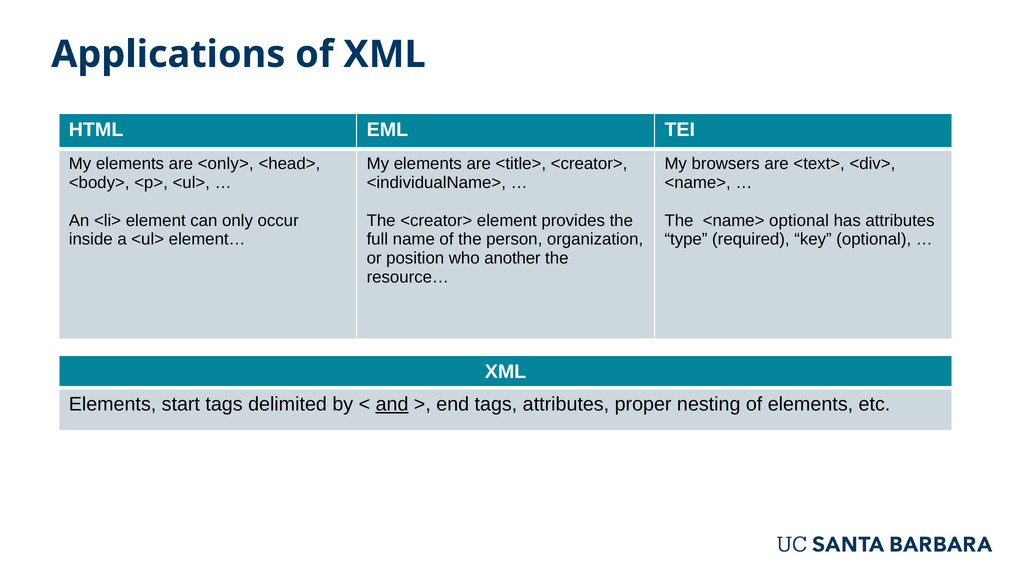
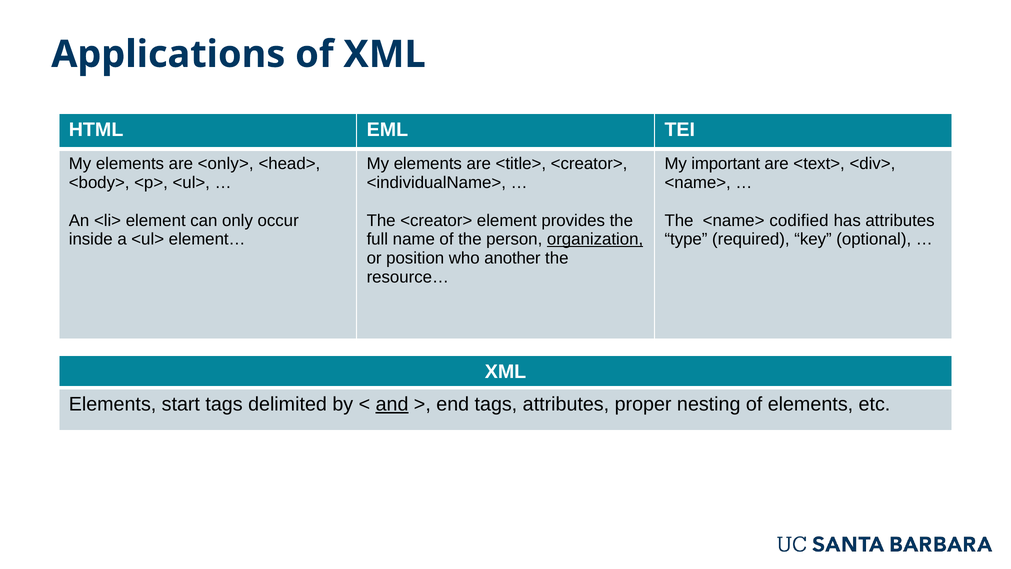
browsers: browsers -> important (726, 164)
<name> optional: optional -> codified (799, 220)
organization underline: none -> present (595, 239)
